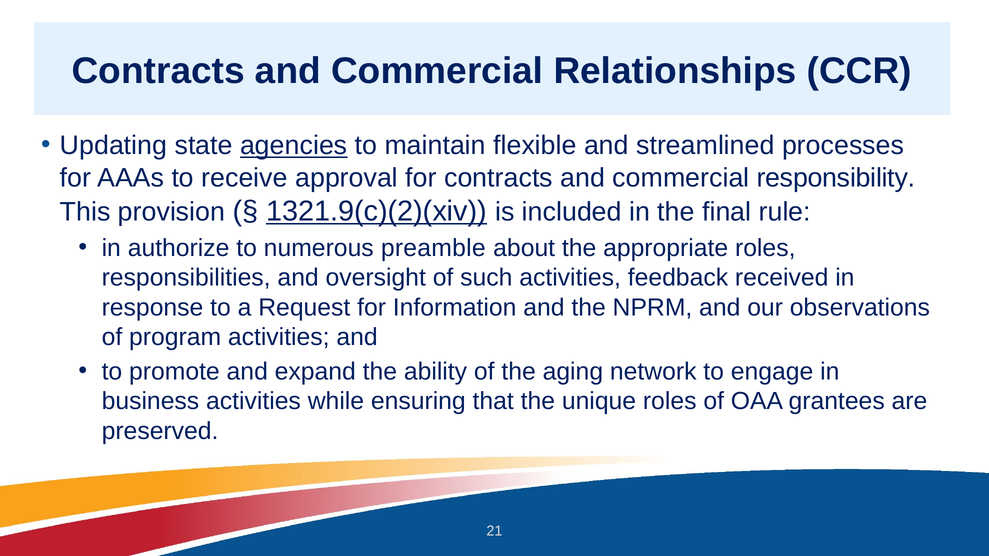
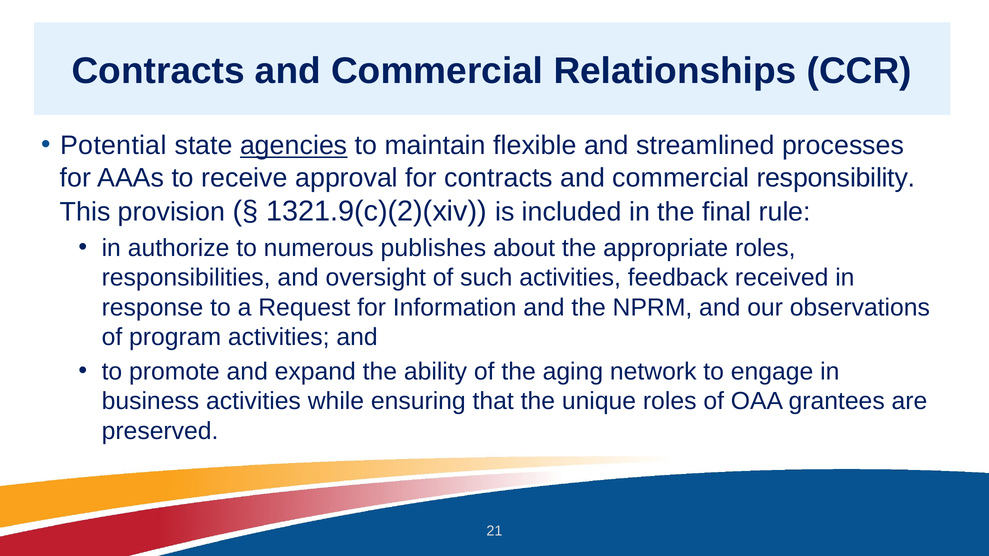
Updating: Updating -> Potential (113, 146)
1321.9(c)(2)(xiv underline: present -> none (377, 211)
preamble: preamble -> publishes (433, 248)
